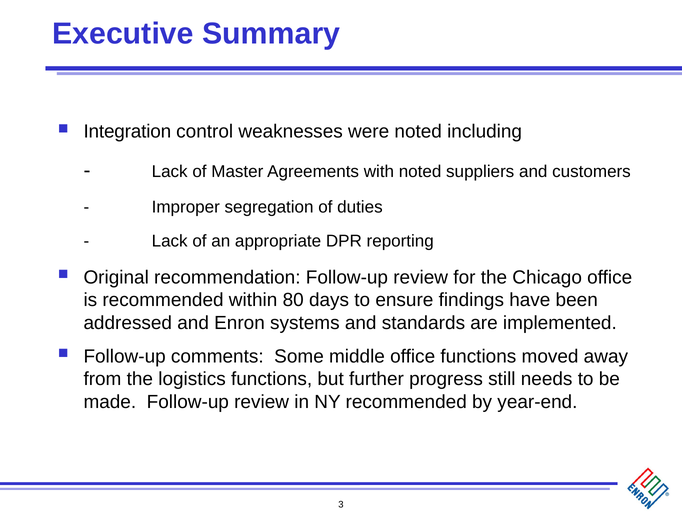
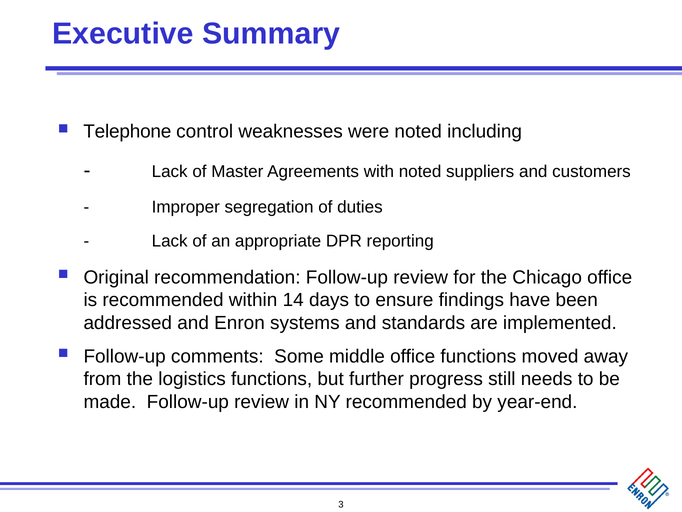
Integration: Integration -> Telephone (127, 131)
80: 80 -> 14 (293, 300)
